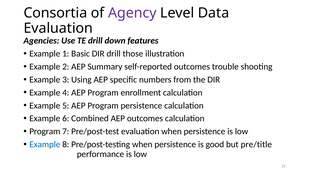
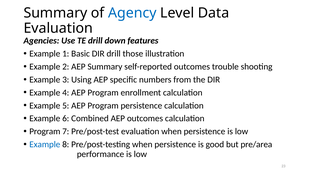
Consortia: Consortia -> Summary (55, 13)
Agency colour: purple -> blue (132, 13)
pre/title: pre/title -> pre/area (256, 144)
